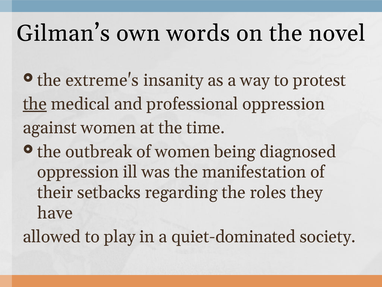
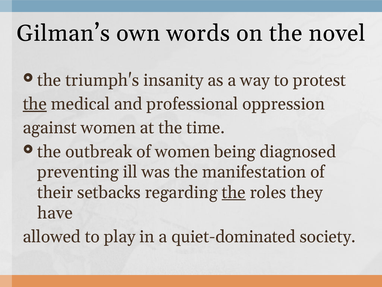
extreme's: extreme's -> triumph's (102, 80)
oppression: oppression -> preventing (78, 172)
the underline: none -> present (234, 192)
